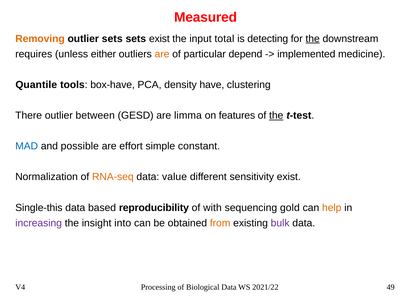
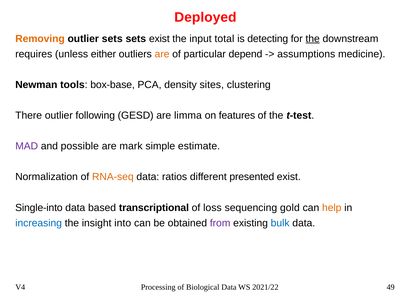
Measured: Measured -> Deployed (205, 17)
implemented: implemented -> assumptions (306, 54)
Quantile: Quantile -> Newman (36, 85)
box-have: box-have -> box-base (113, 85)
have: have -> sites (212, 85)
between: between -> following (95, 116)
the underline: present -> none (276, 116)
MAD colour: blue -> purple (27, 146)
effort: effort -> mark (131, 146)
constant: constant -> estimate (199, 146)
value: value -> ratios (175, 177)
sensitivity: sensitivity -> presented (252, 177)
Single-this: Single-this -> Single-into (39, 208)
reproducibility: reproducibility -> transcriptional (154, 208)
with: with -> loss (212, 208)
increasing colour: purple -> blue (39, 223)
from colour: orange -> purple (220, 223)
bulk colour: purple -> blue (280, 223)
